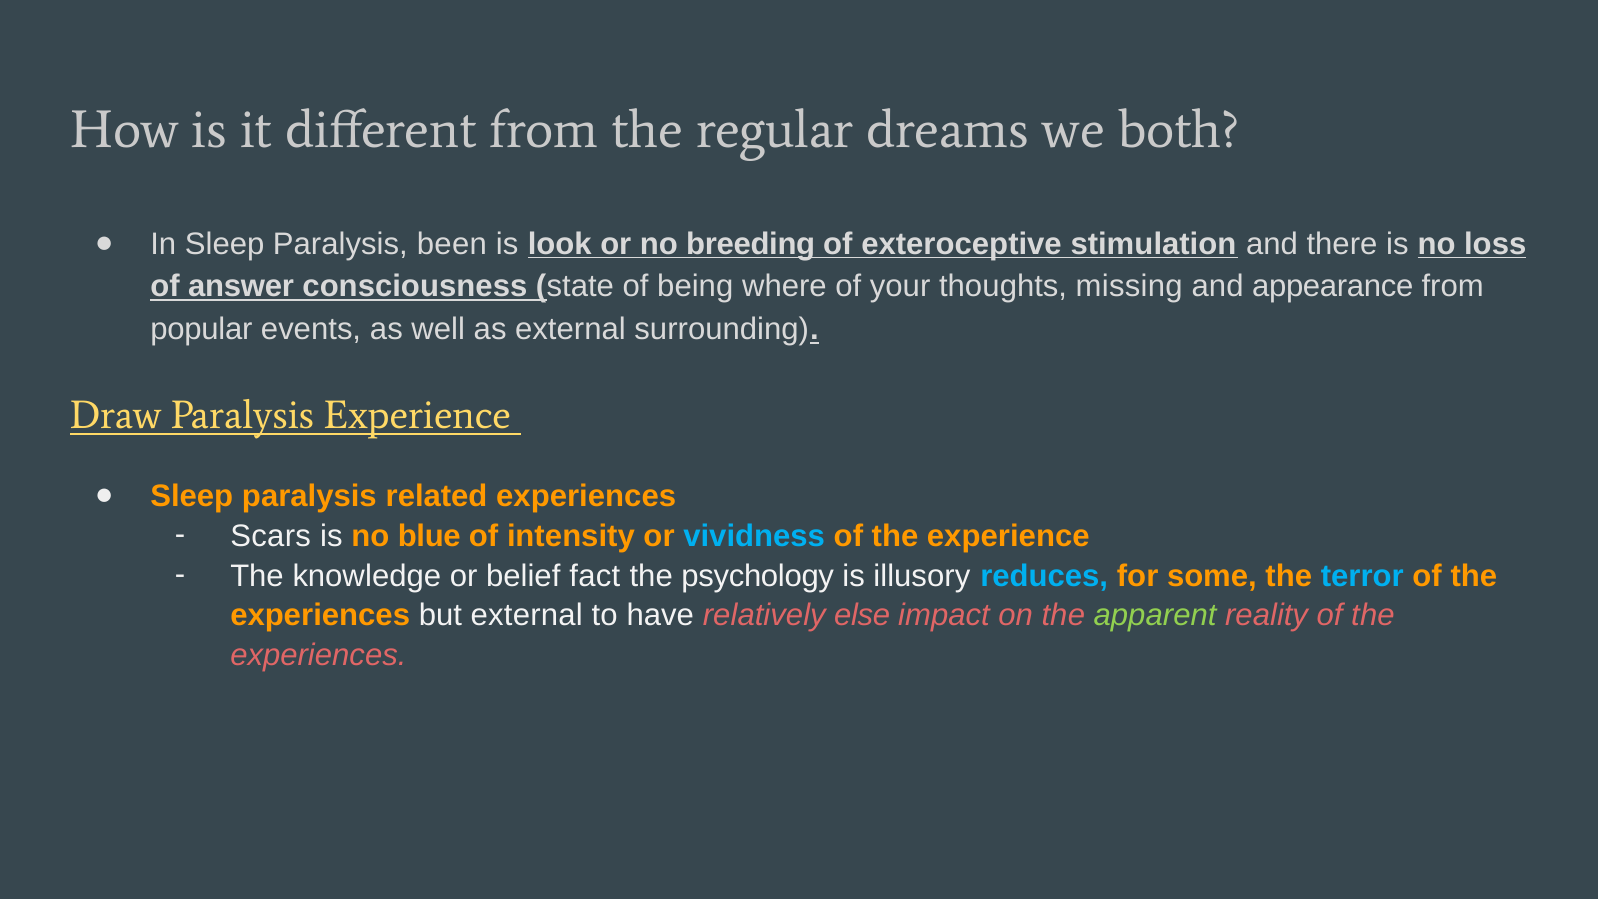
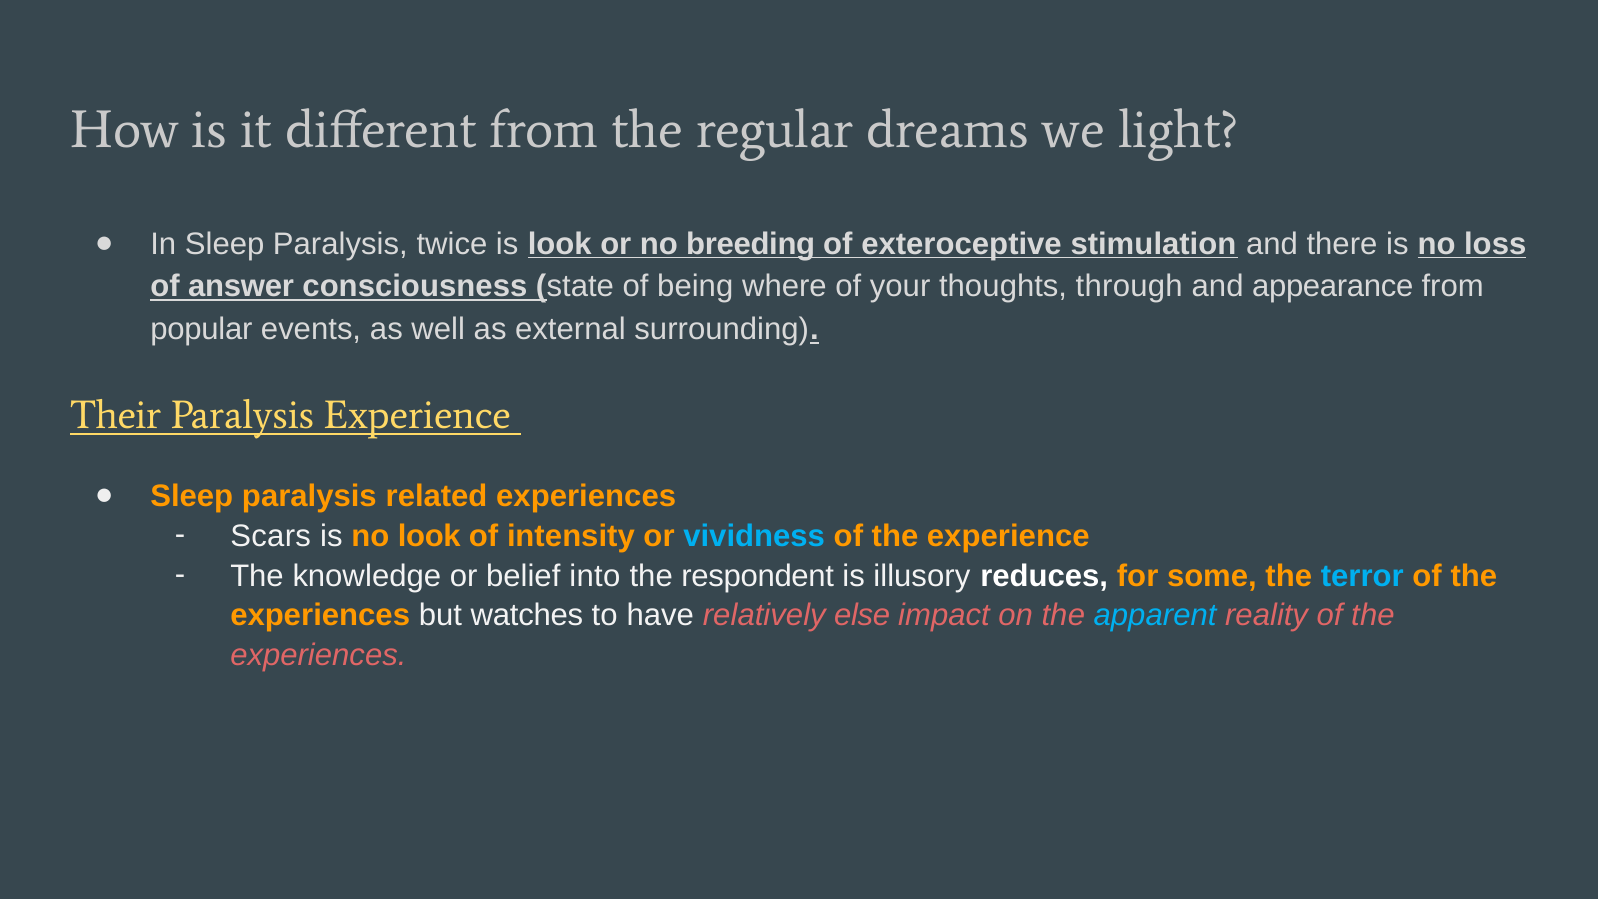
both: both -> light (1179, 129)
been: been -> twice (452, 244)
missing: missing -> through (1129, 287)
Draw: Draw -> Their (116, 415)
no blue: blue -> look (429, 536)
fact: fact -> into (595, 576)
psychology: psychology -> respondent (758, 576)
reduces colour: light blue -> white (1044, 576)
but external: external -> watches (527, 616)
apparent colour: light green -> light blue (1155, 616)
